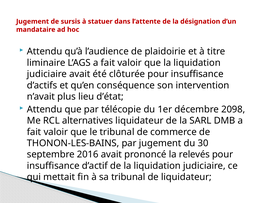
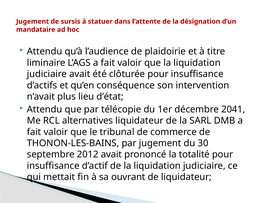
2098: 2098 -> 2041 (233, 109)
2016: 2016 -> 2012 (88, 154)
relevés: relevés -> totalité (194, 154)
sa tribunal: tribunal -> ouvrant (128, 177)
